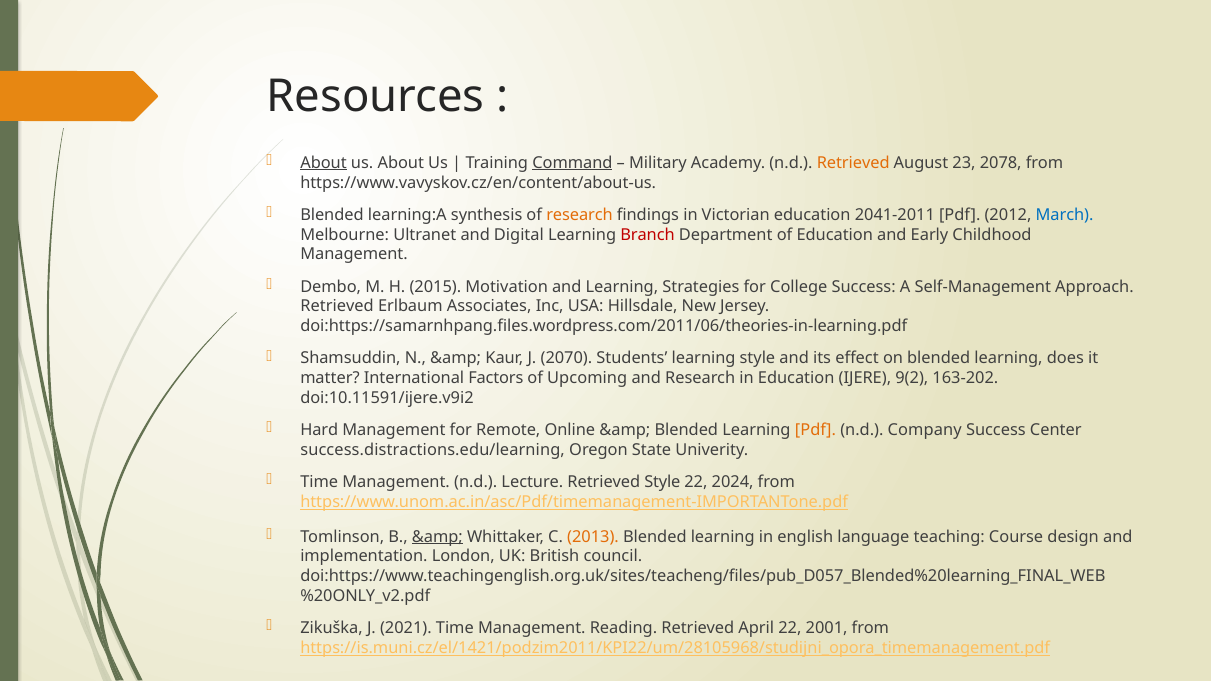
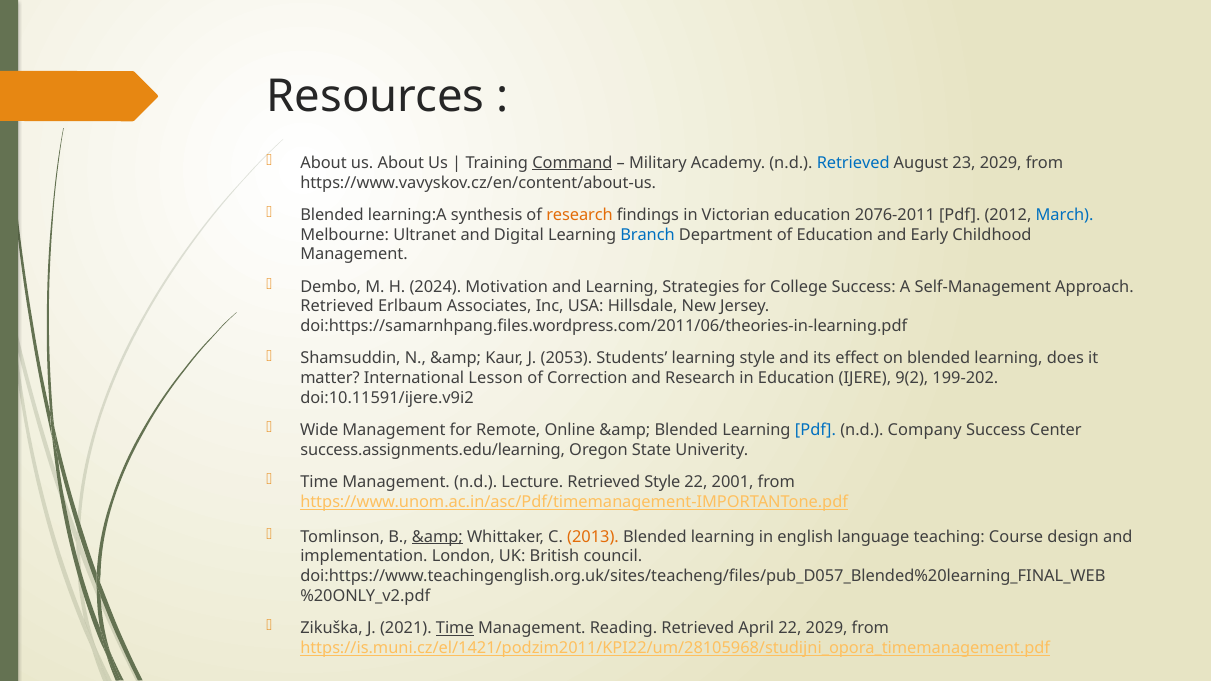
About underline: present -> none (324, 163)
Retrieved colour: orange -> blue (853, 163)
23 2078: 2078 -> 2029 (1001, 163)
2041-2011: 2041-2011 -> 2076-2011 (895, 215)
Branch colour: red -> blue (648, 235)
2015: 2015 -> 2024 (435, 287)
2070: 2070 -> 2053 (566, 358)
Factors: Factors -> Lesson (496, 378)
Upcoming: Upcoming -> Correction (587, 378)
163-202: 163-202 -> 199-202 (965, 378)
Hard: Hard -> Wide (319, 430)
Pdf colour: orange -> blue (815, 430)
success.distractions.edu/learning: success.distractions.edu/learning -> success.assignments.edu/learning (433, 450)
2024: 2024 -> 2001 (733, 482)
Time underline: none -> present (455, 628)
22 2001: 2001 -> 2029 (827, 628)
